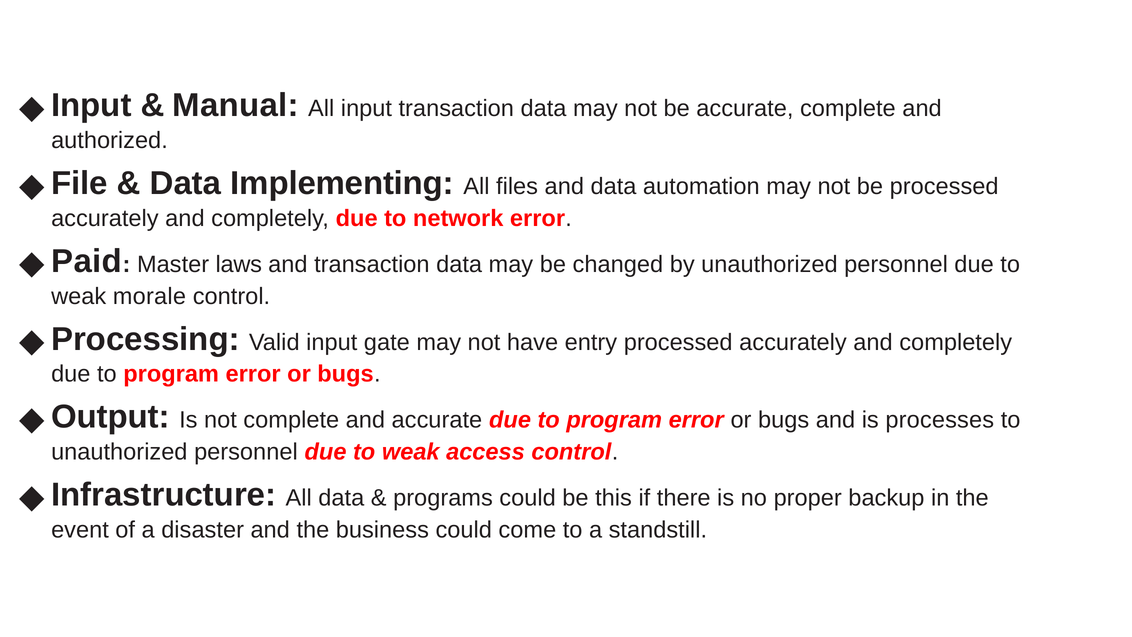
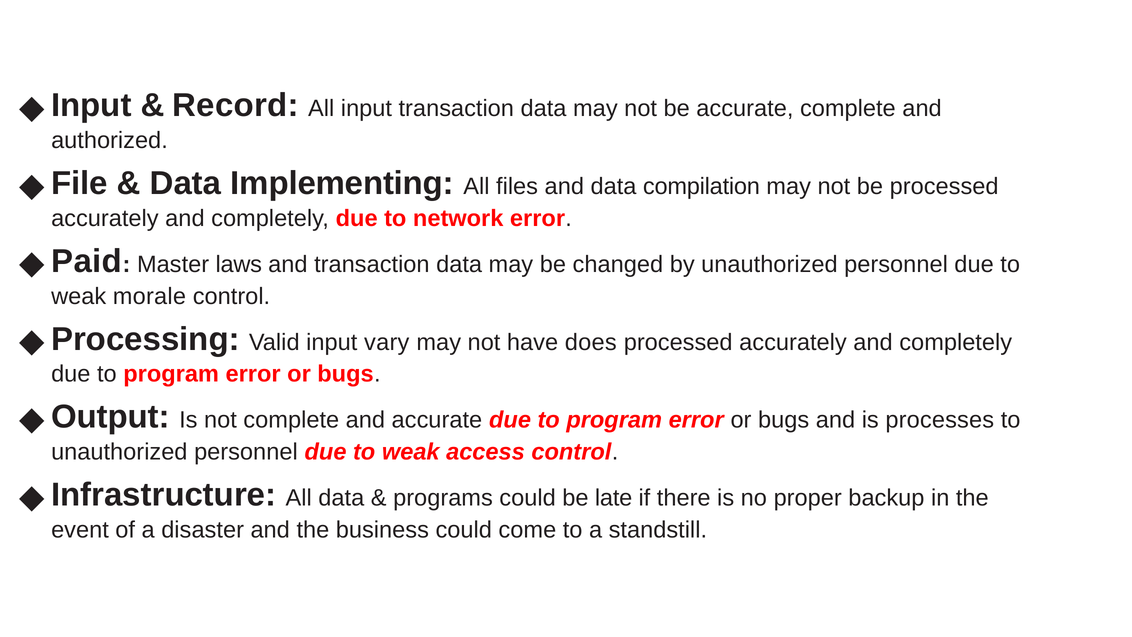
Manual: Manual -> Record (236, 105)
automation: automation -> compilation (701, 186)
gate: gate -> vary (387, 342)
entry: entry -> does (591, 342)
this: this -> late (614, 498)
